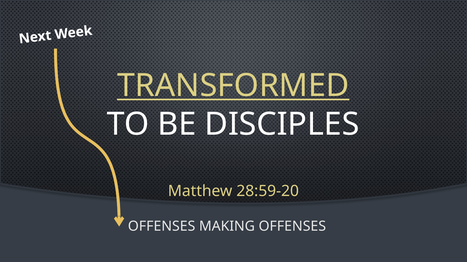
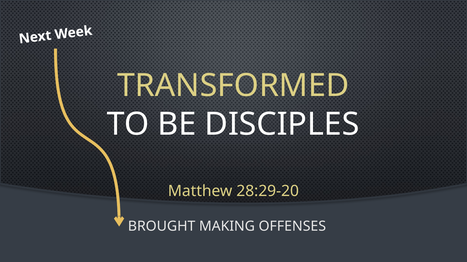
TRANSFORMED underline: present -> none (233, 86)
28:59-20: 28:59-20 -> 28:29-20 (268, 192)
OFFENSES: OFFENSES -> BROUGHT (162, 227)
